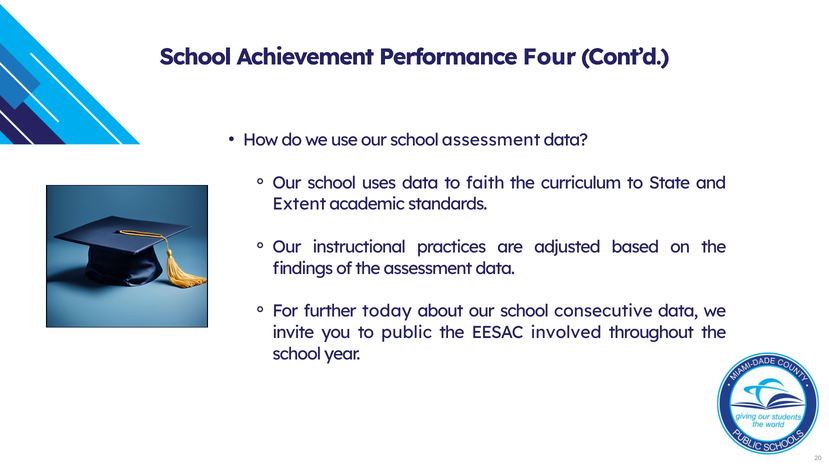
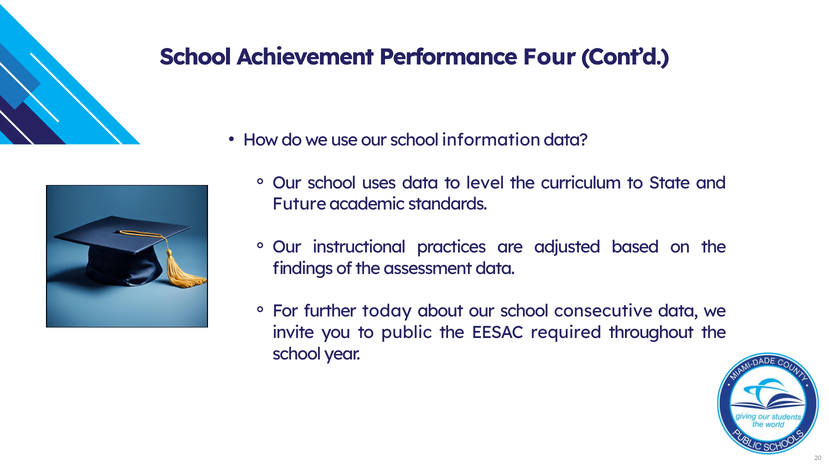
school assessment: assessment -> information (491, 140)
faith: faith -> level (485, 183)
Extent: Extent -> Future (299, 204)
involved: involved -> required (566, 333)
